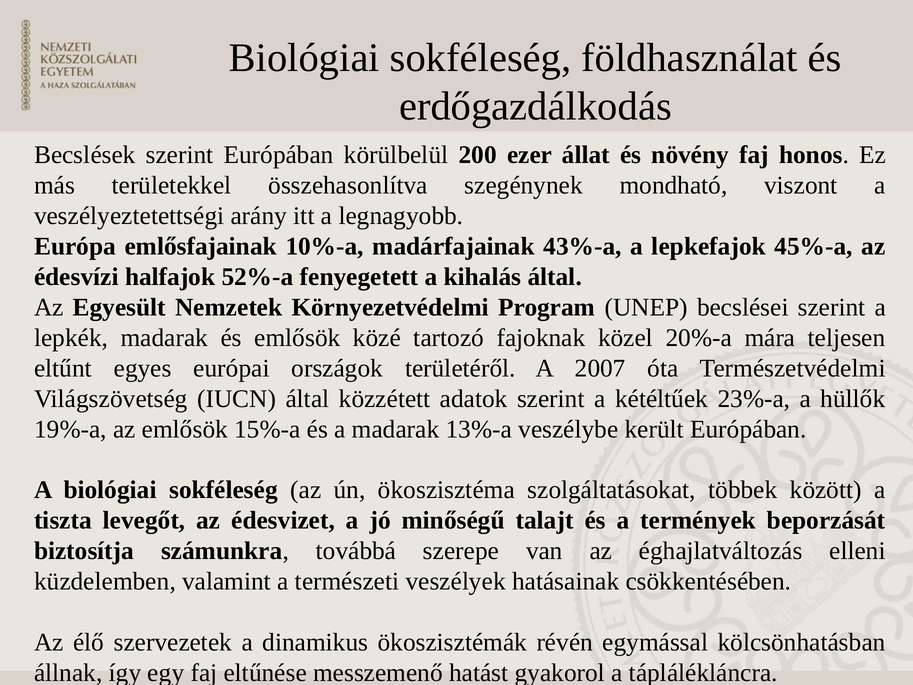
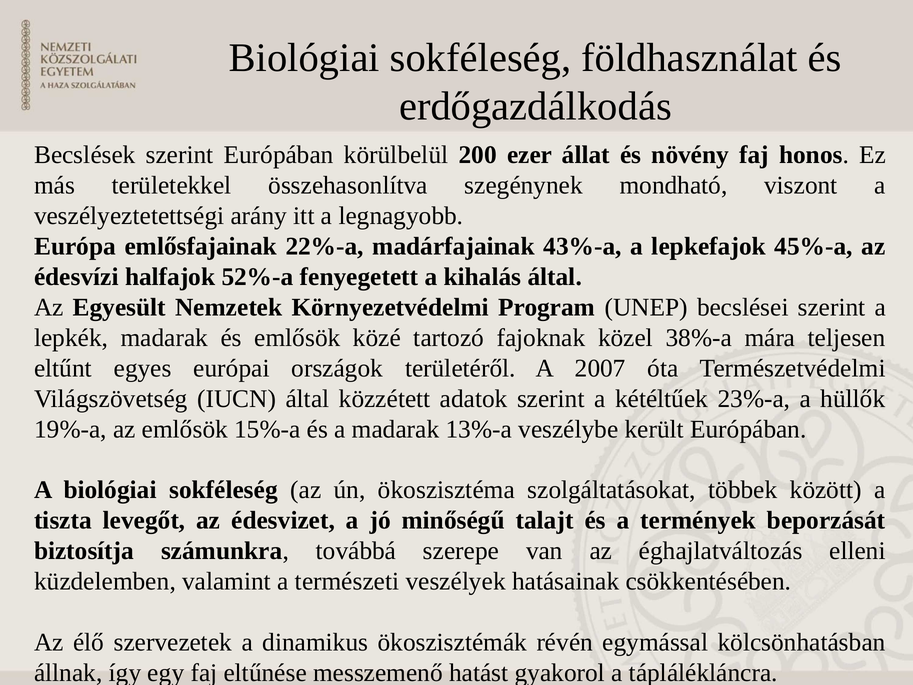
10%-a: 10%-a -> 22%-a (325, 246)
20%-a: 20%-a -> 38%-a (699, 338)
